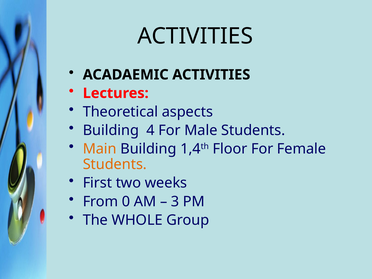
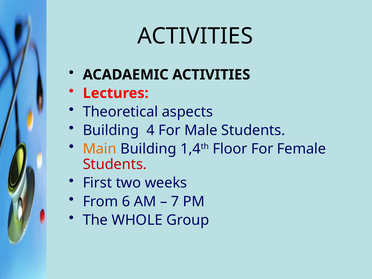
Students colour: orange -> red (115, 164)
0: 0 -> 6 (126, 201)
3: 3 -> 7 (175, 201)
